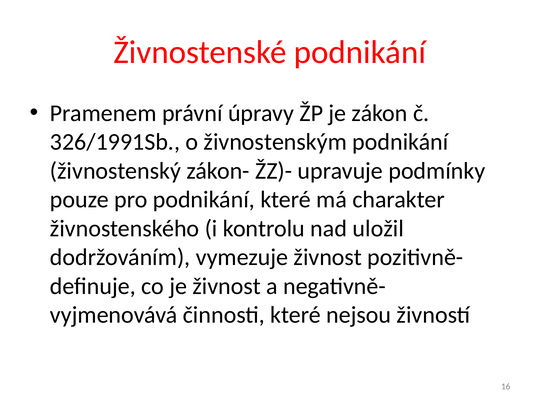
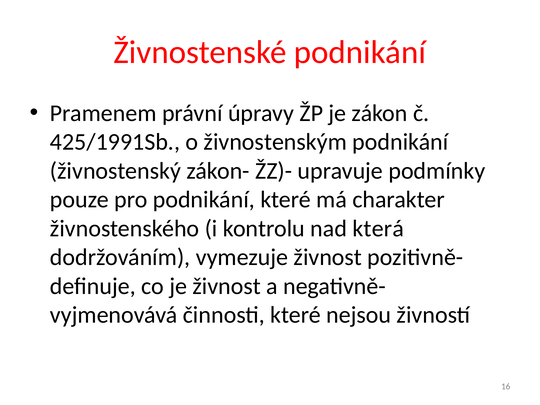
326/1991Sb: 326/1991Sb -> 425/1991Sb (115, 142)
uložil: uložil -> která (378, 228)
